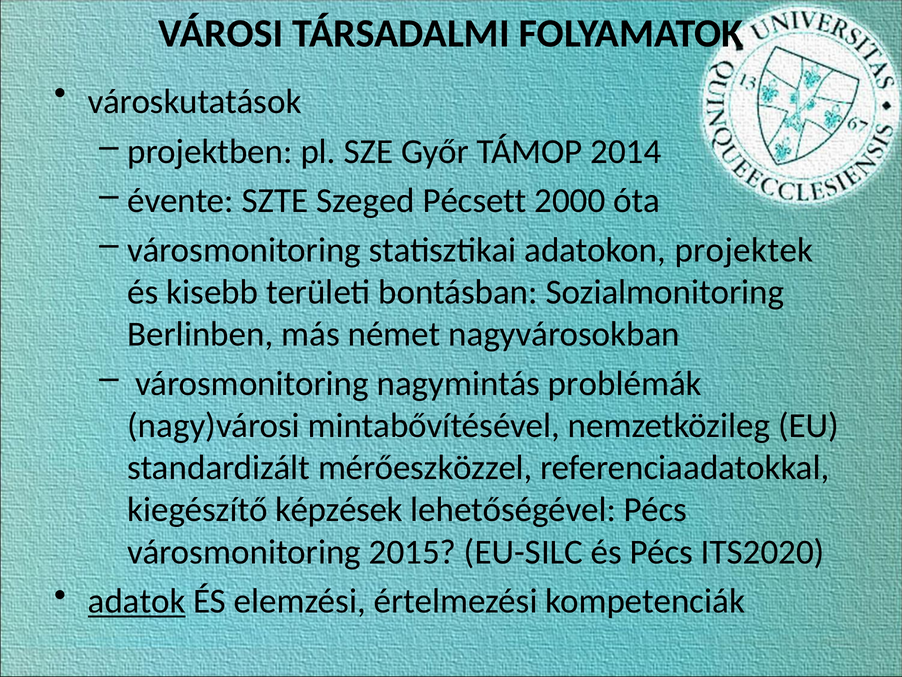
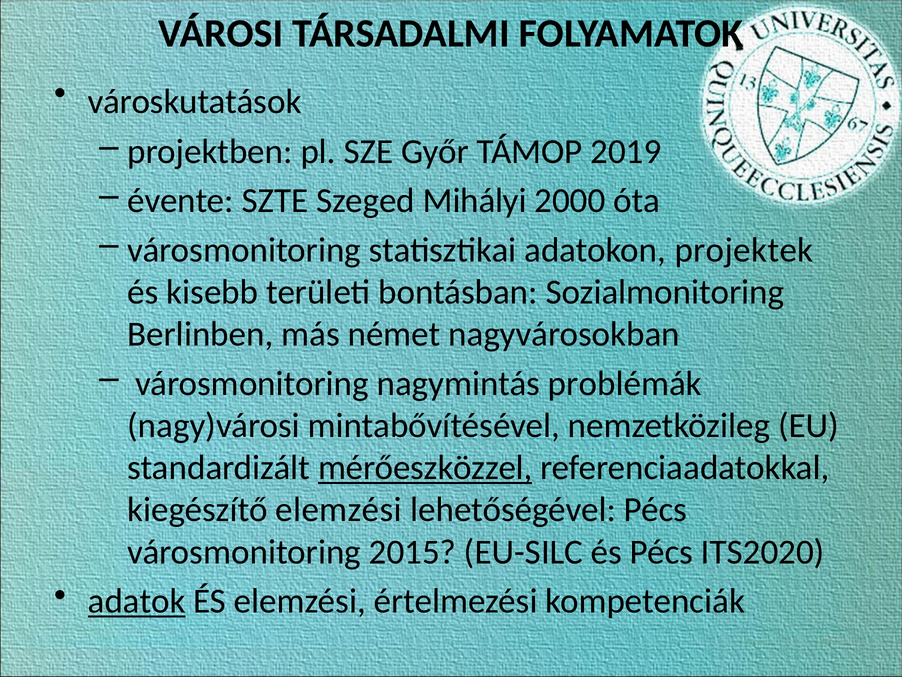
2014: 2014 -> 2019 (626, 151)
Pécsett: Pécsett -> Mihályi (475, 201)
mérőeszközzel underline: none -> present (425, 467)
kiegészítő képzések: képzések -> elemzési (339, 510)
